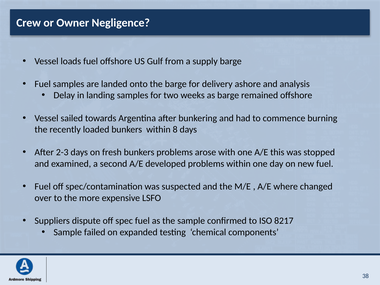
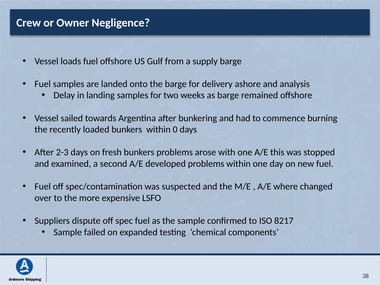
8: 8 -> 0 (175, 130)
